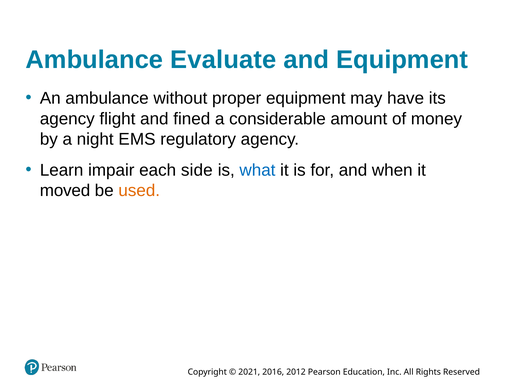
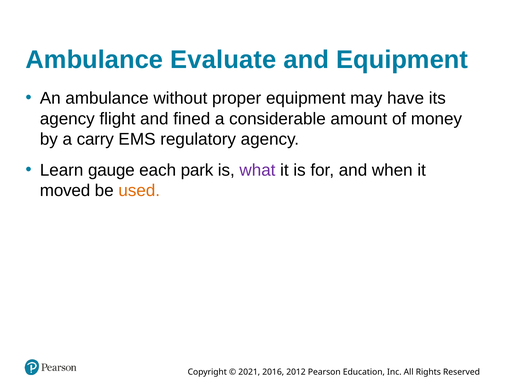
night: night -> carry (95, 139)
impair: impair -> gauge (111, 170)
side: side -> park (197, 170)
what colour: blue -> purple (257, 170)
